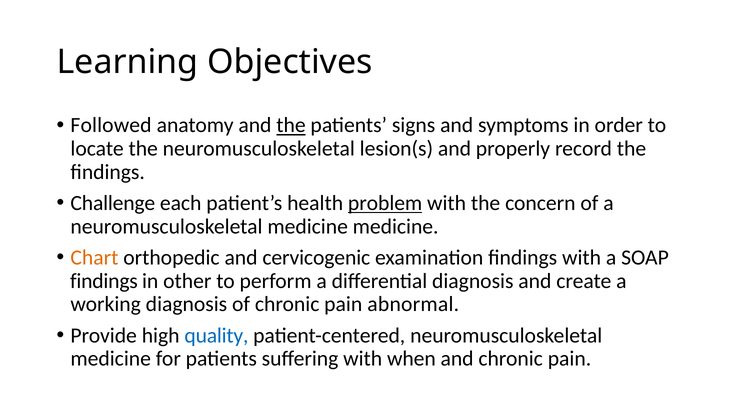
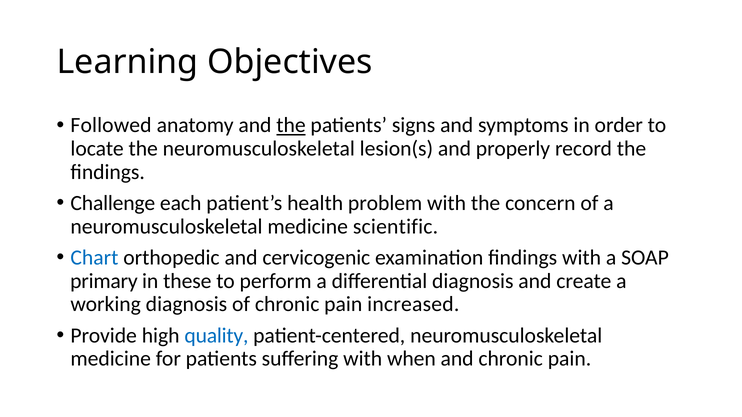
problem underline: present -> none (385, 203)
medicine medicine: medicine -> scientific (396, 227)
Chart colour: orange -> blue (94, 258)
findings: findings -> primary (104, 281)
other: other -> these (187, 281)
abnormal: abnormal -> increased (413, 305)
